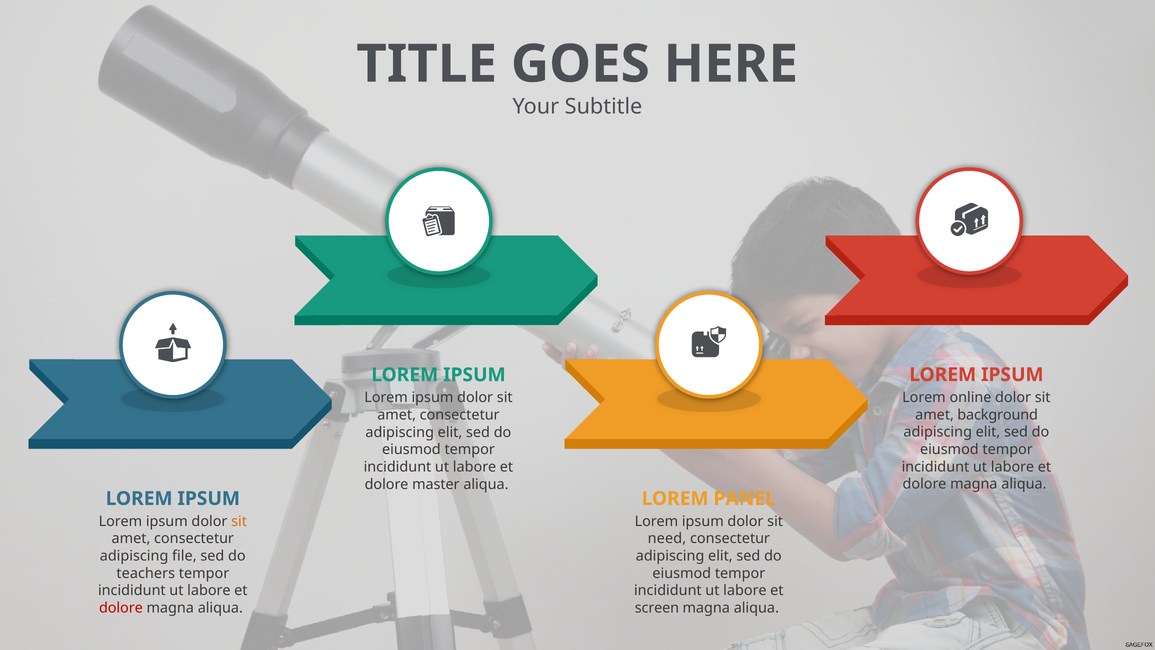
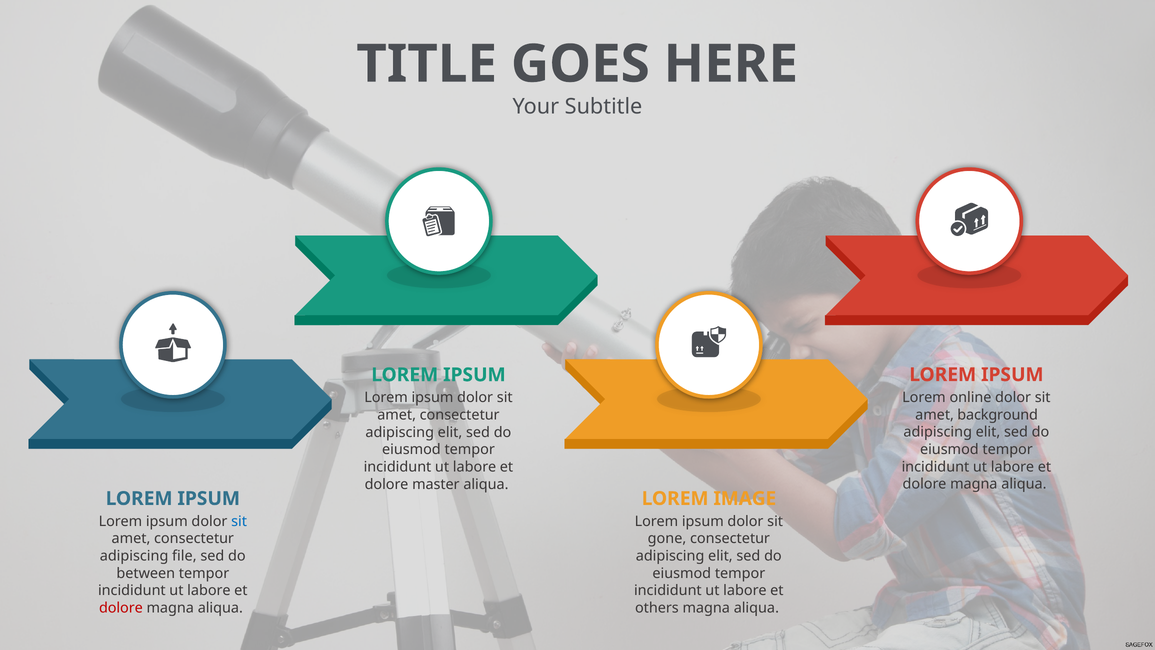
PANEL: PANEL -> IMAGE (745, 498)
sit colour: orange -> blue (239, 521)
need: need -> gone (667, 538)
teachers: teachers -> between (146, 573)
screen: screen -> others (657, 608)
